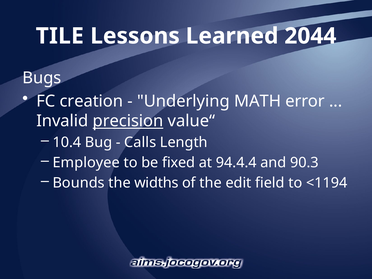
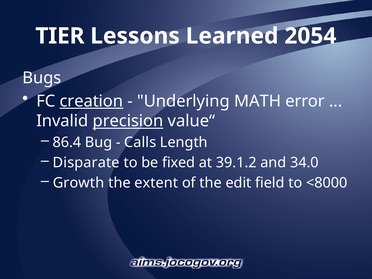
TILE: TILE -> TIER (60, 36)
2044: 2044 -> 2054 (310, 36)
creation underline: none -> present (91, 101)
10.4: 10.4 -> 86.4 (67, 142)
Employee: Employee -> Disparate (86, 163)
94.4.4: 94.4.4 -> 39.1.2 (236, 163)
90.3: 90.3 -> 34.0 (304, 163)
Bounds: Bounds -> Growth (79, 183)
widths: widths -> extent (156, 183)
<1194: <1194 -> <8000 (327, 183)
